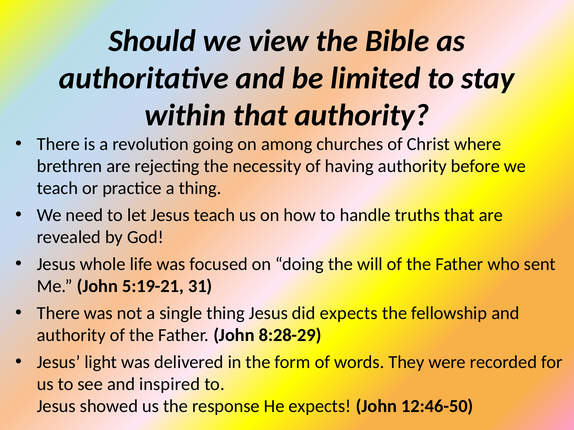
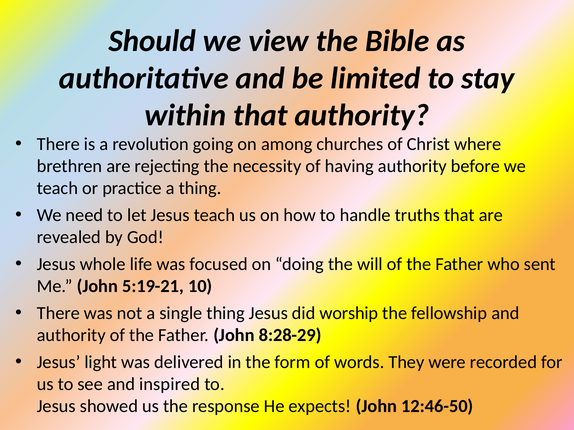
31: 31 -> 10 (200, 286)
did expects: expects -> worship (349, 314)
